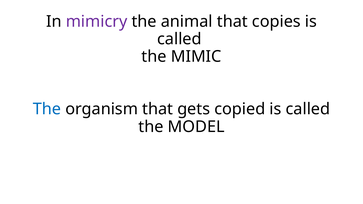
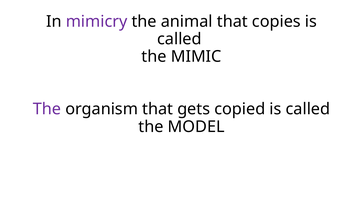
The colour: blue -> purple (47, 109)
